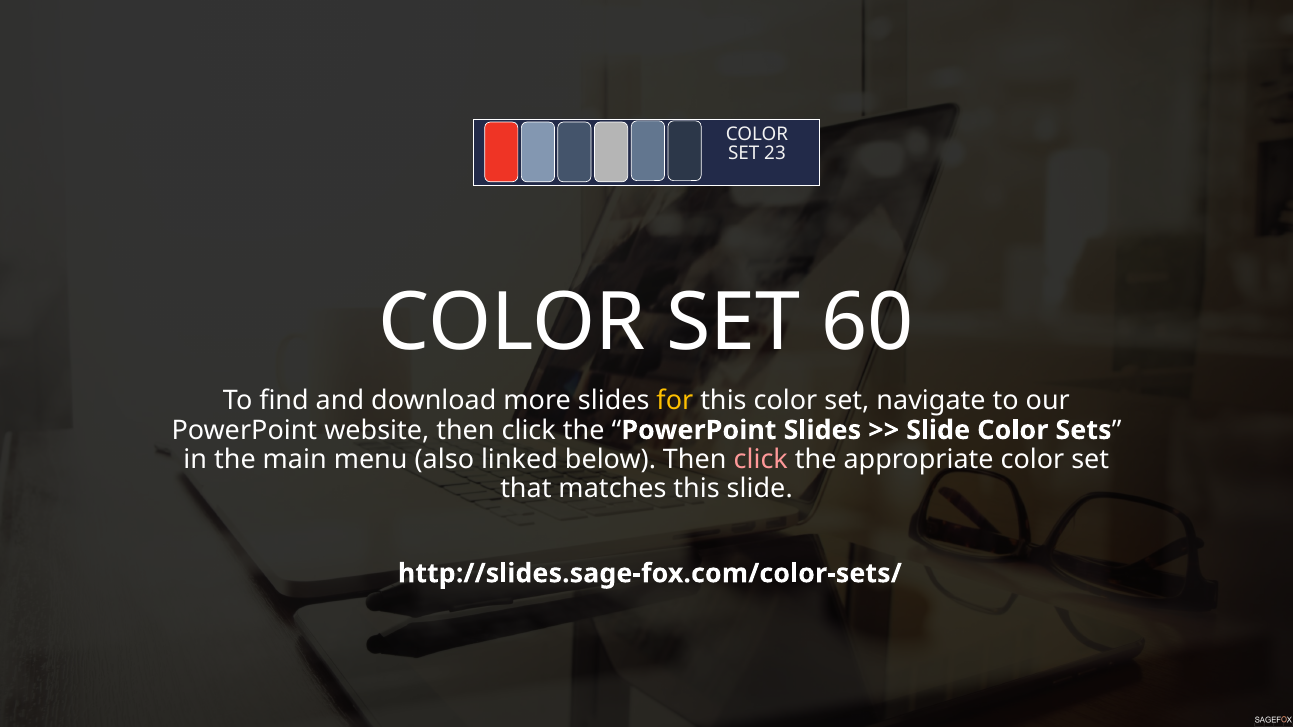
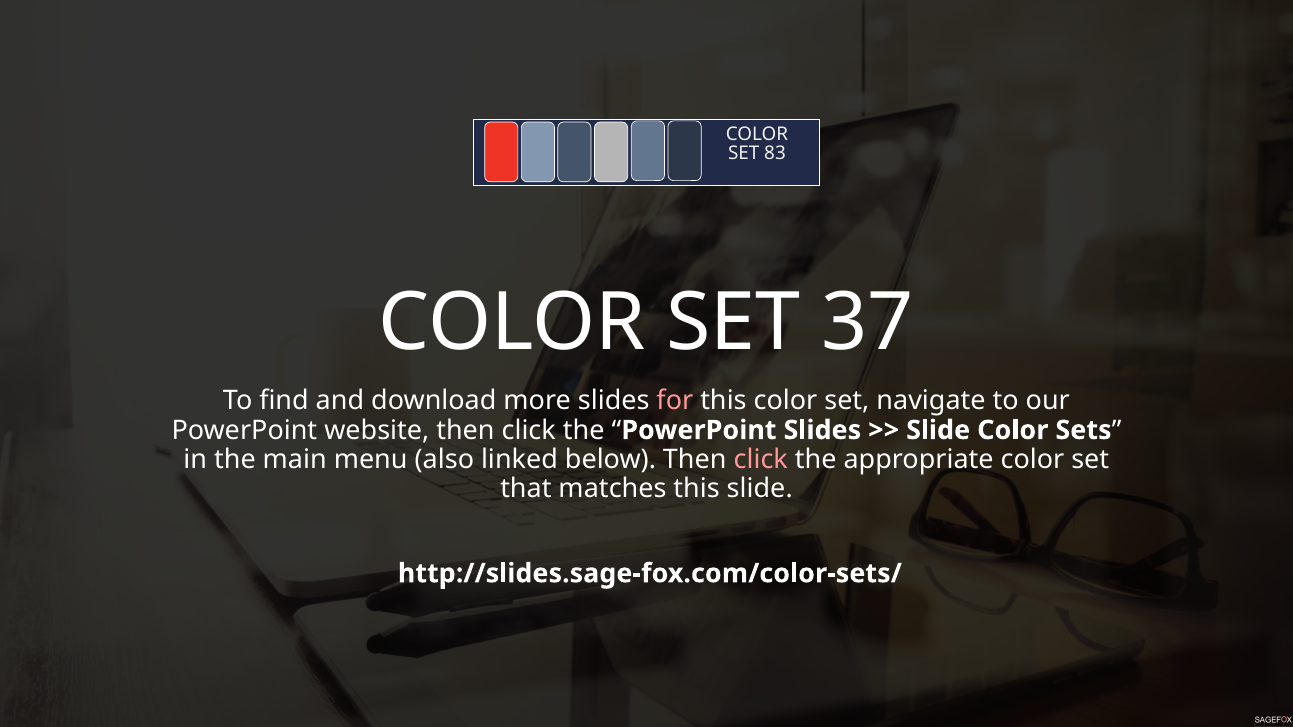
23: 23 -> 83 (775, 153)
60: 60 -> 37 (868, 323)
for colour: yellow -> pink (675, 401)
